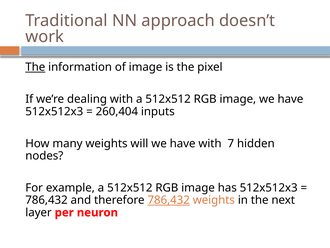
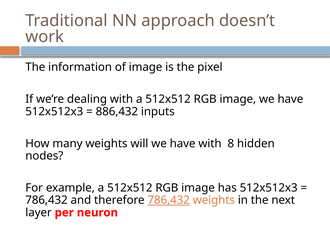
The underline: present -> none (35, 67)
260,404: 260,404 -> 886,432 (117, 111)
7: 7 -> 8 (231, 143)
